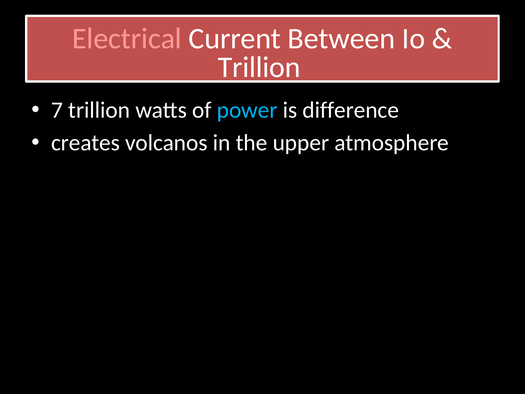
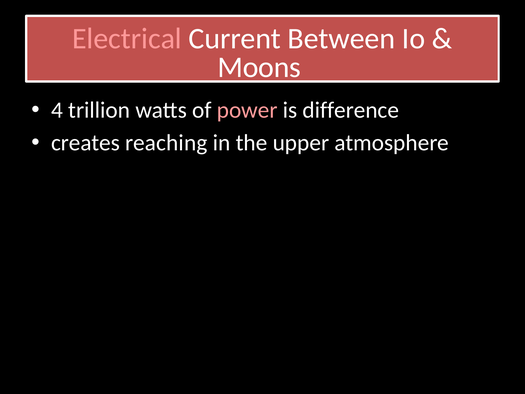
Trillion: Trillion -> Moons (259, 67)
7: 7 -> 4 (57, 110)
power colour: light blue -> pink (247, 110)
volcanos: volcanos -> reaching (166, 143)
